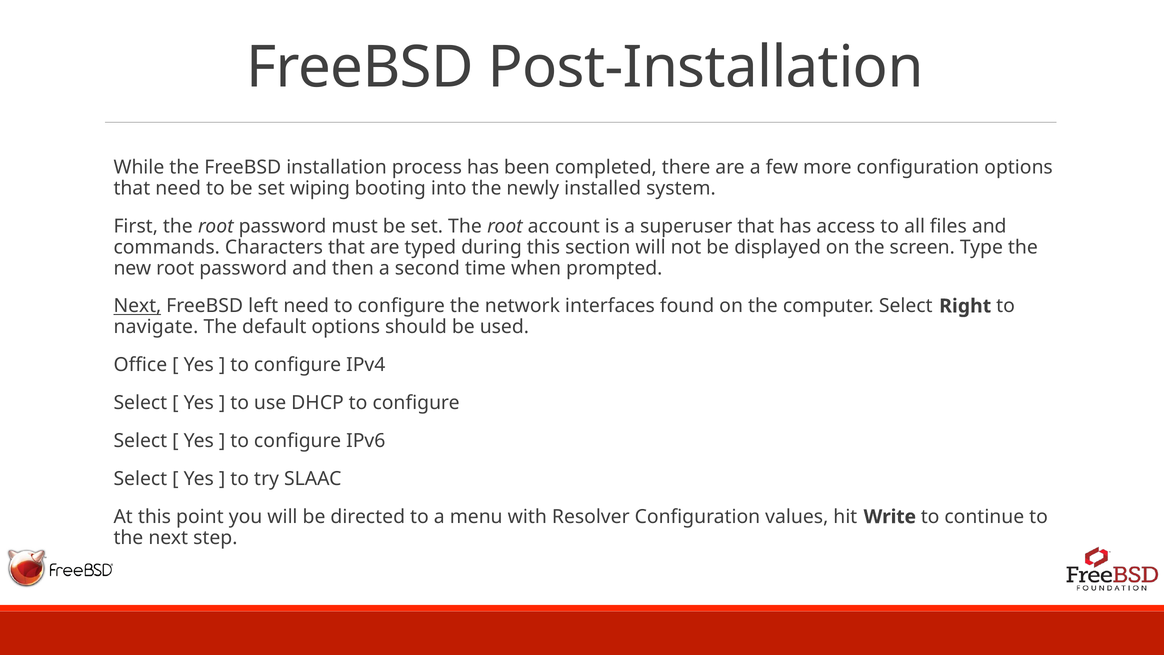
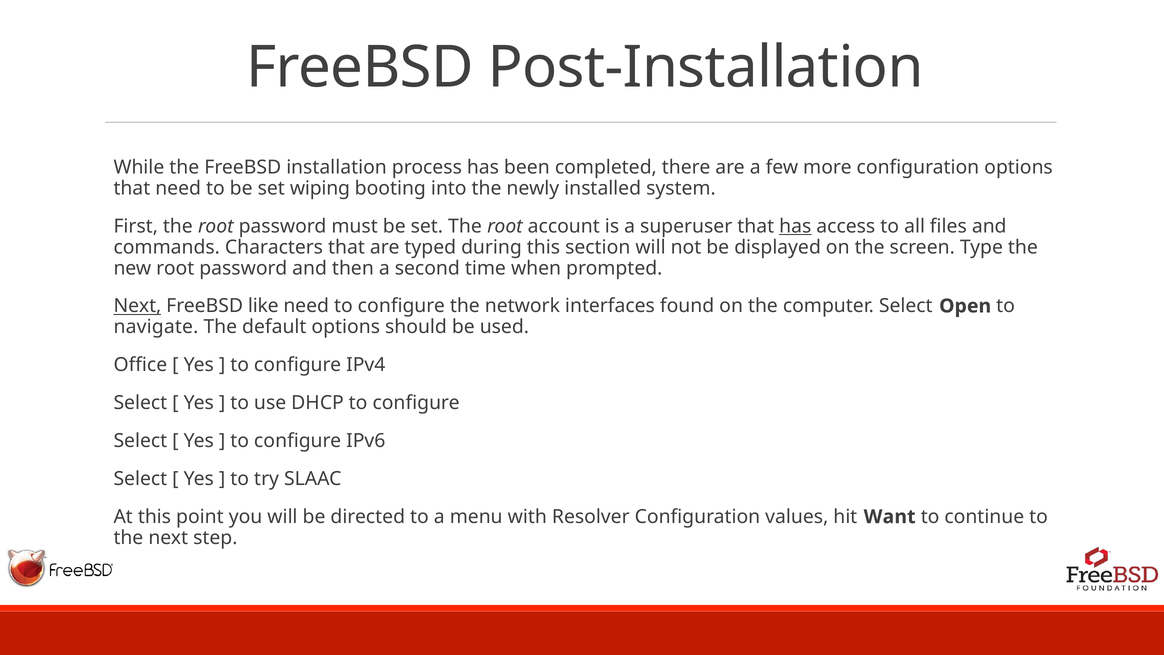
has underline: none -> present (795, 226)
left: left -> like (263, 306)
Right: Right -> Open (965, 306)
Write: Write -> Want (890, 517)
